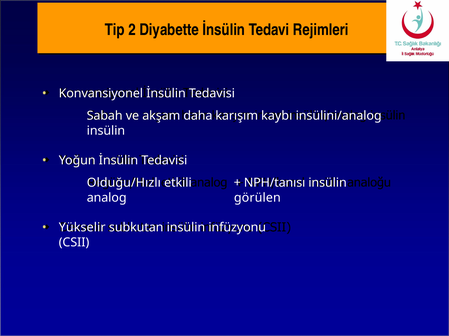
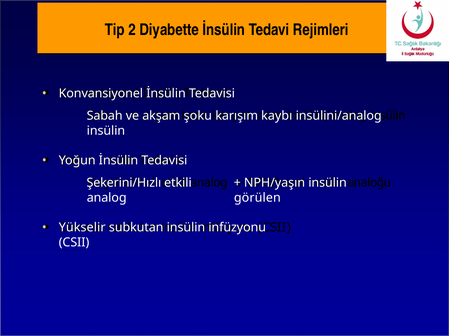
daha: daha -> şoku (198, 116)
Olduğu/Hızlı: Olduğu/Hızlı -> Şekerini/Hızlı (124, 183)
NPH/tanısı: NPH/tanısı -> NPH/yaşın (275, 183)
